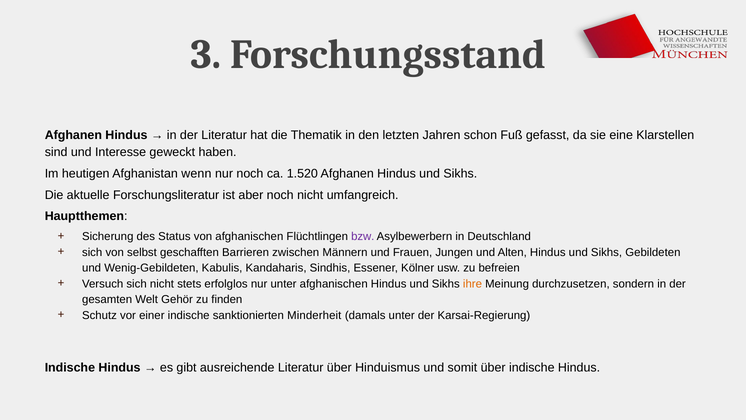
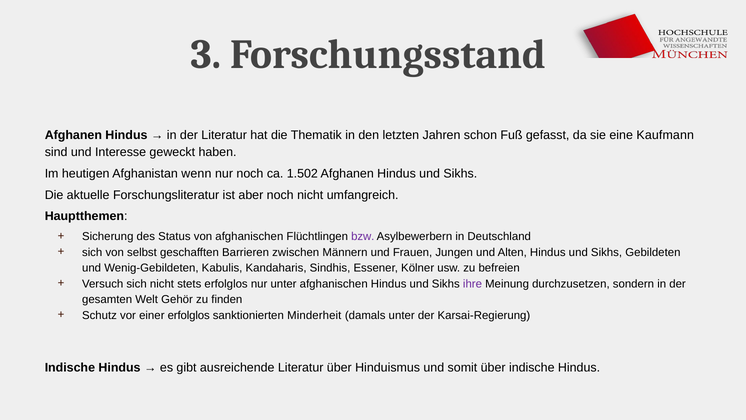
Klarstellen: Klarstellen -> Kaufmann (665, 135)
1.520: 1.520 -> 1.502 (302, 173)
ihre colour: orange -> purple (472, 284)
einer indische: indische -> erfolglos (189, 315)
